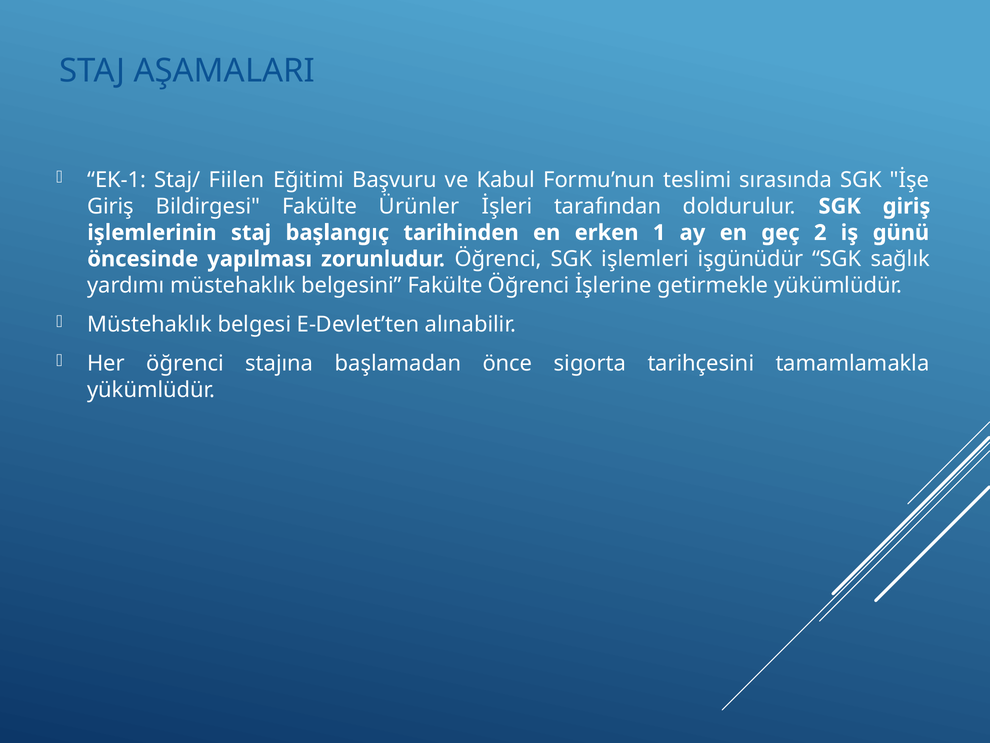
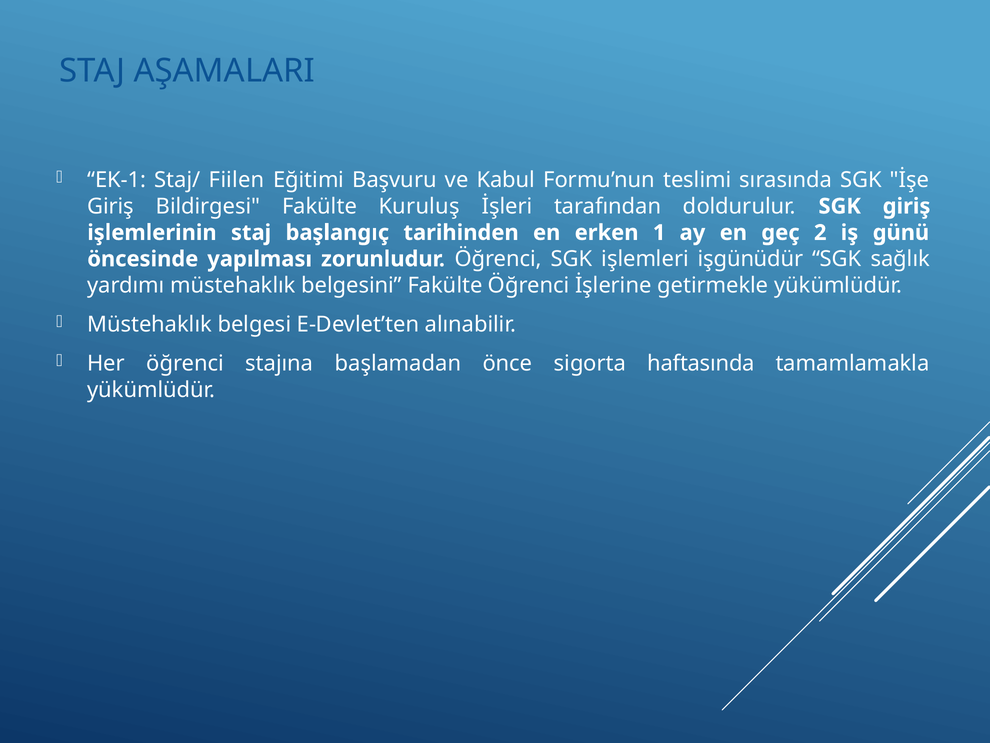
Ürünler: Ürünler -> Kuruluş (419, 206)
tarihçesini: tarihçesini -> haftasında (701, 363)
